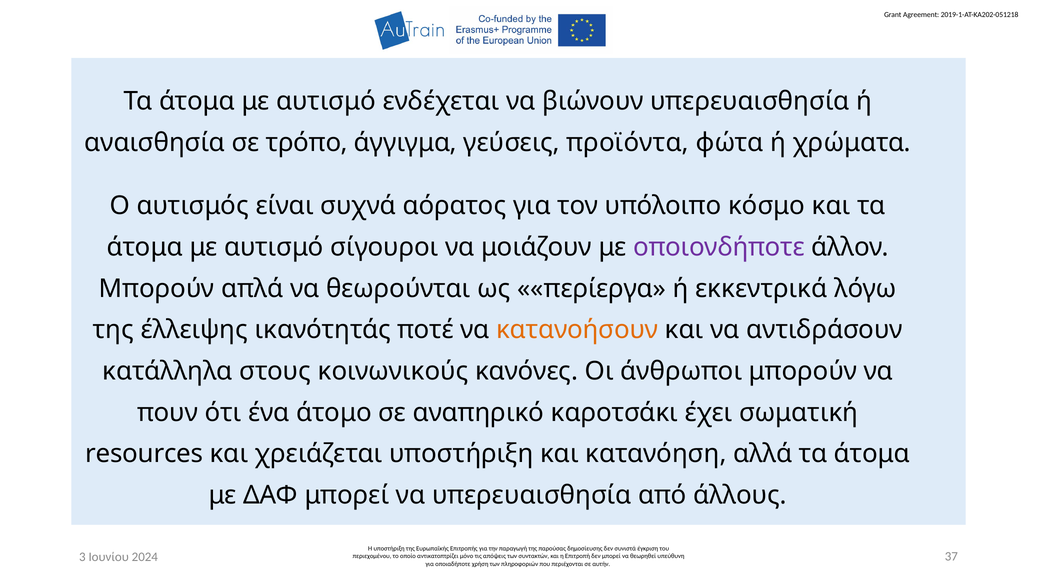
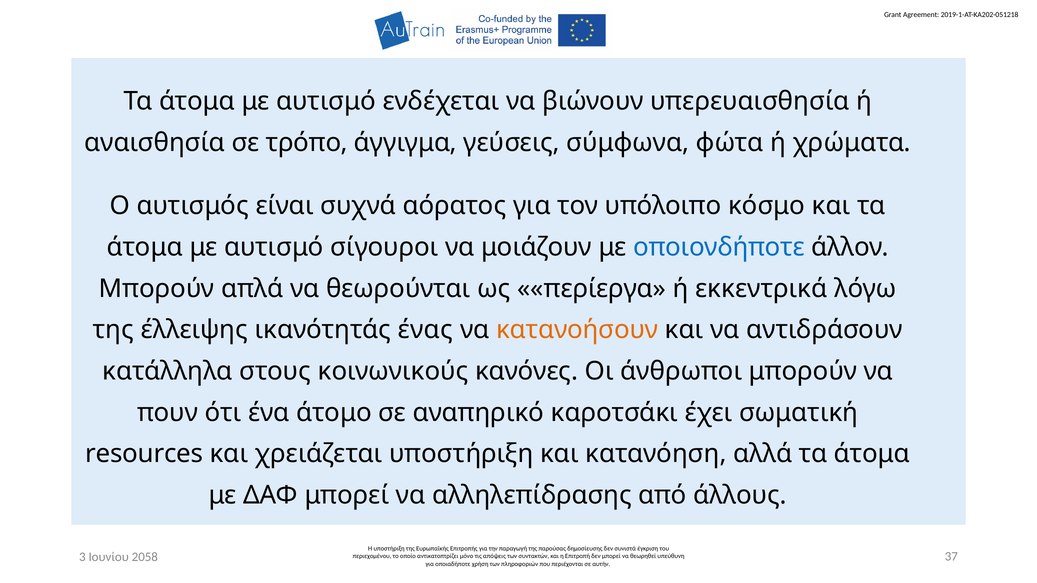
προϊόντα: προϊόντα -> σύμφωνα (628, 143)
οποιονδήποτε colour: purple -> blue (719, 247)
ποτέ: ποτέ -> ένας (425, 330)
να υπερευαισθησία: υπερευαισθησία -> αλληλεπίδρασης (532, 496)
2024: 2024 -> 2058 (145, 557)
